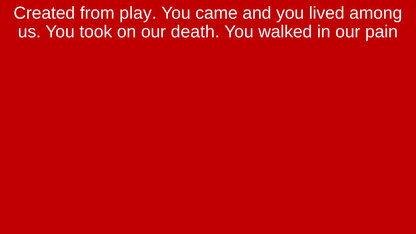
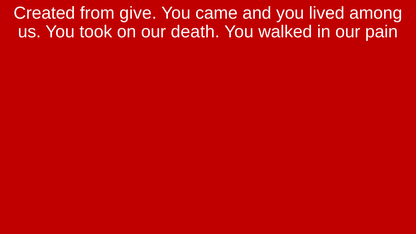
play: play -> give (138, 13)
